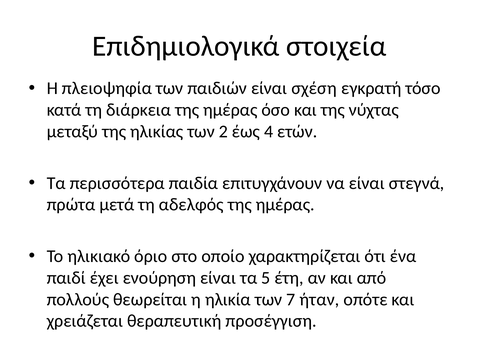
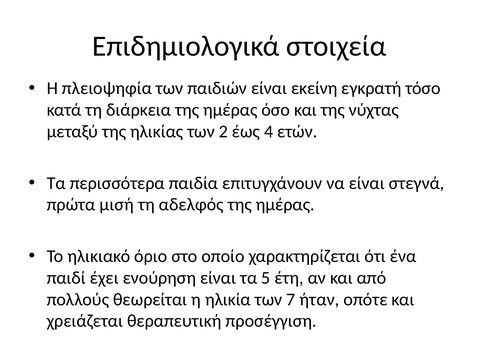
σχέση: σχέση -> εκείνη (314, 88)
μετά: μετά -> μισή (117, 205)
